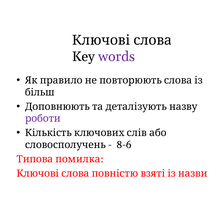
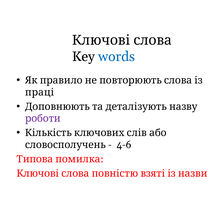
words colour: purple -> blue (117, 57)
більш: більш -> праці (40, 92)
8-6: 8-6 -> 4-6 (124, 145)
